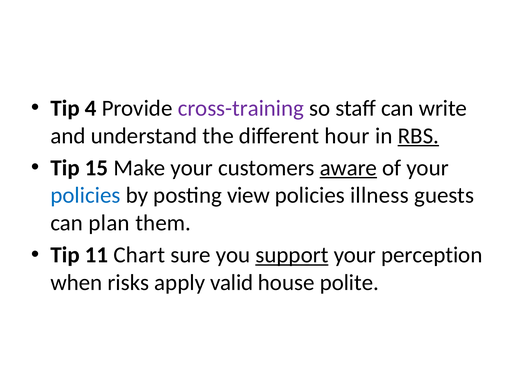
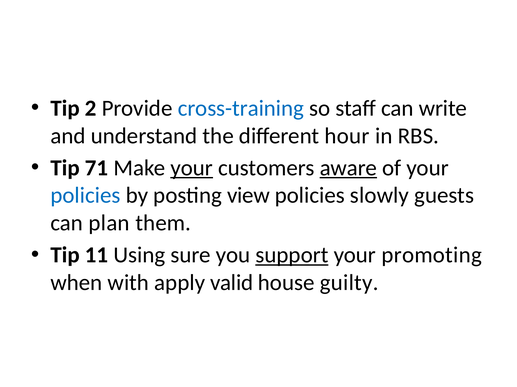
4: 4 -> 2 (91, 108)
cross-training colour: purple -> blue (241, 108)
RBS underline: present -> none (418, 136)
15: 15 -> 71 (97, 168)
your underline: none -> present (192, 168)
illness: illness -> slowly (379, 196)
Chart: Chart -> Using (139, 256)
perception: perception -> promoting (432, 256)
risks: risks -> with (128, 283)
polite: polite -> guilty (349, 283)
